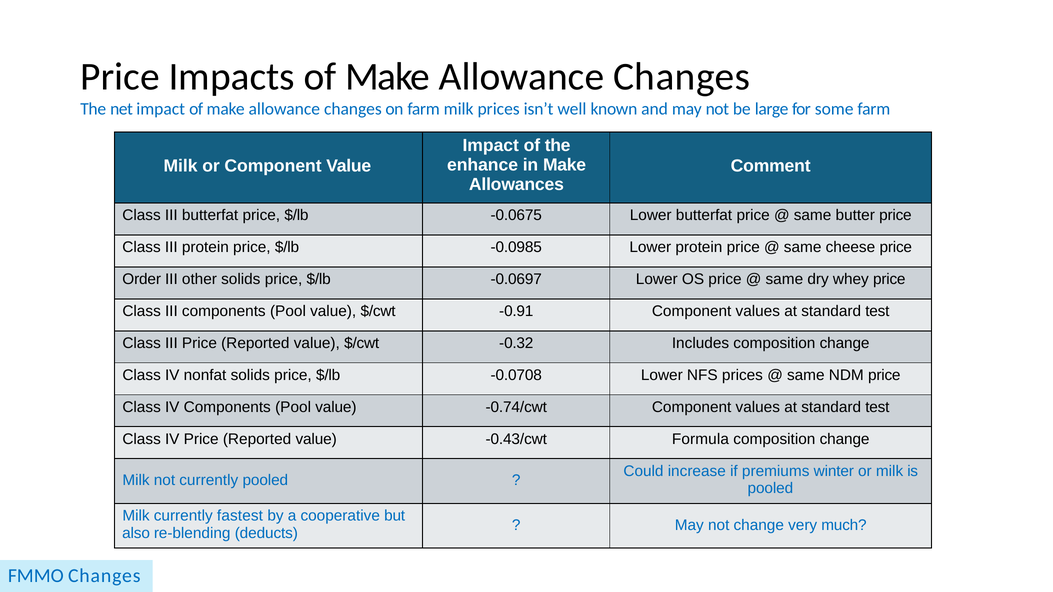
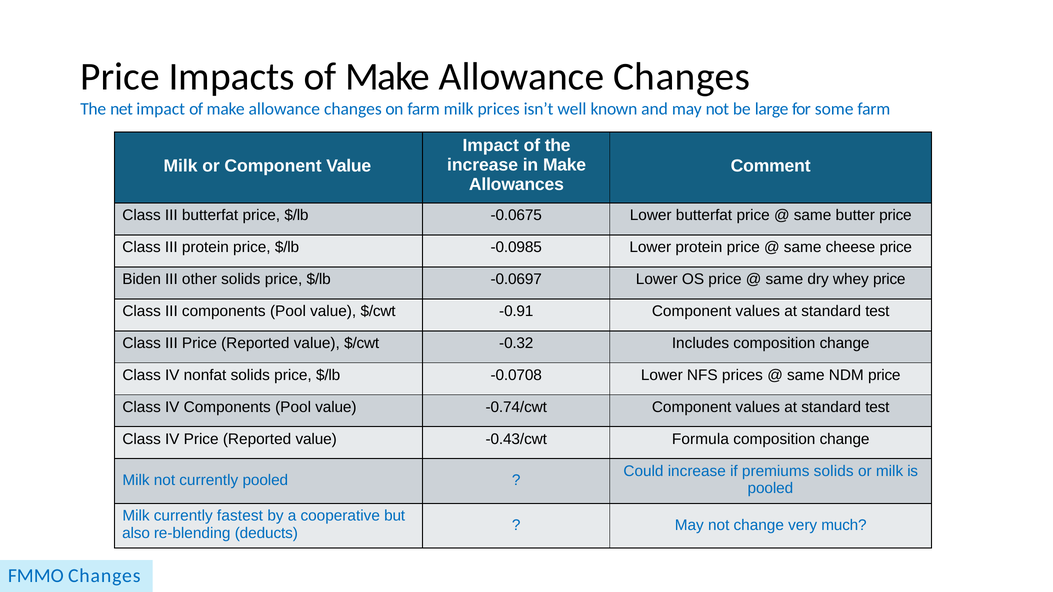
enhance: enhance -> increase (483, 165)
Order: Order -> Biden (142, 279)
premiums winter: winter -> solids (834, 471)
